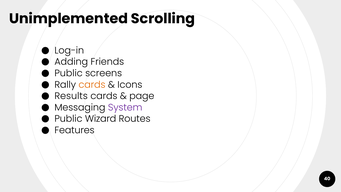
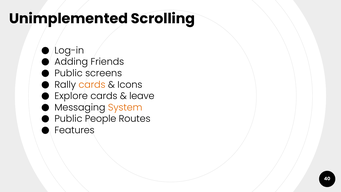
Results: Results -> Explore (71, 96)
page: page -> leave (142, 96)
System colour: purple -> orange (125, 107)
Wizard: Wizard -> People (101, 119)
